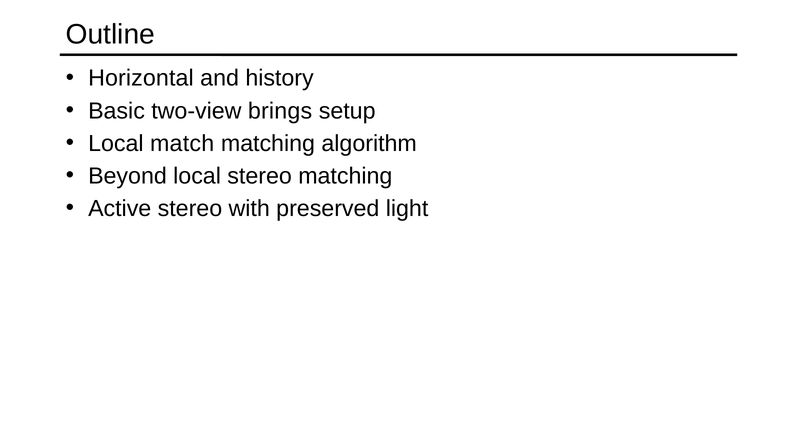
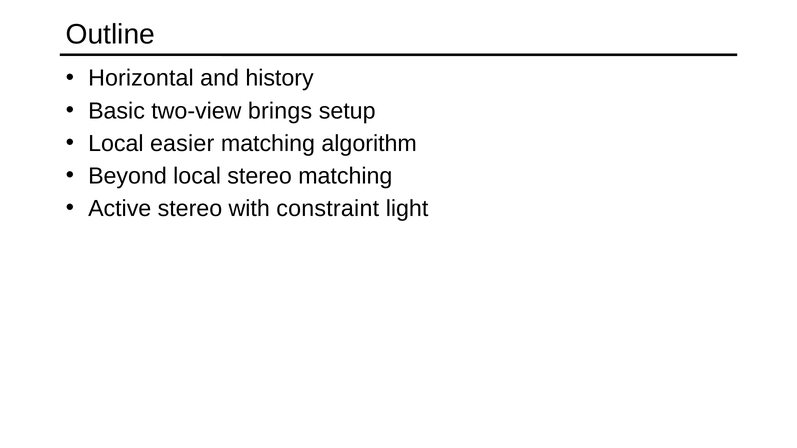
match: match -> easier (182, 143)
preserved: preserved -> constraint (328, 209)
